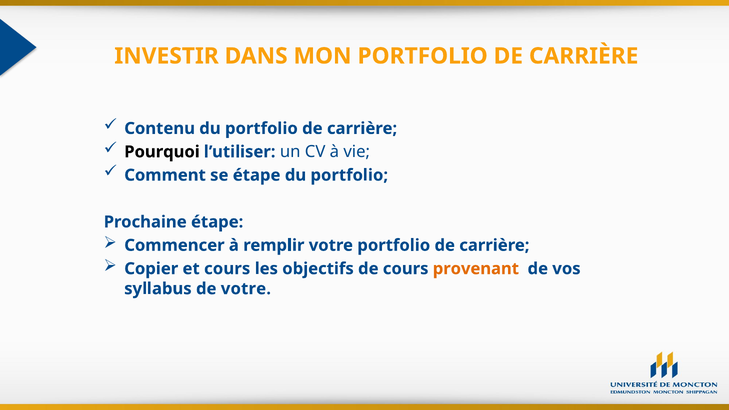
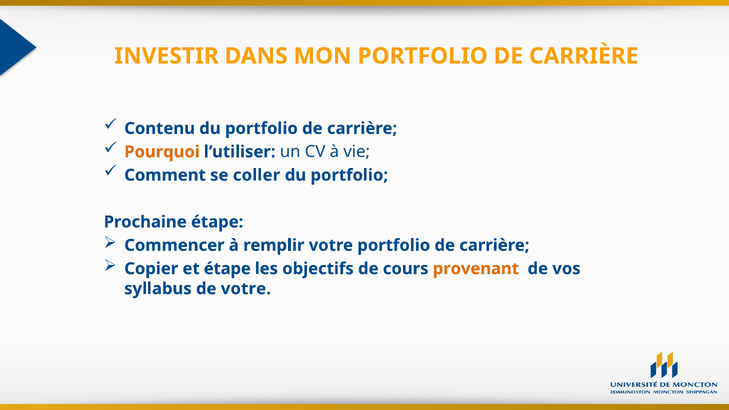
Pourquoi colour: black -> orange (162, 152)
se étape: étape -> coller (257, 175)
et cours: cours -> étape (227, 269)
